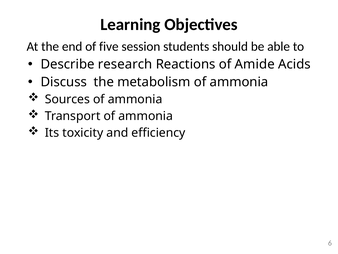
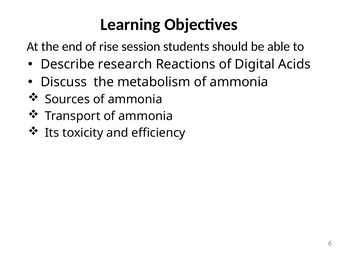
five: five -> rise (109, 46)
Amide: Amide -> Digital (255, 64)
